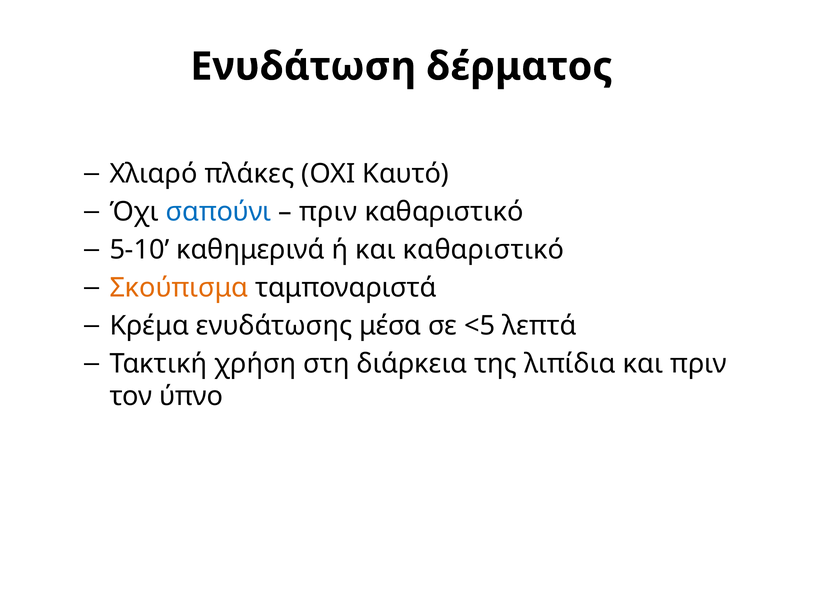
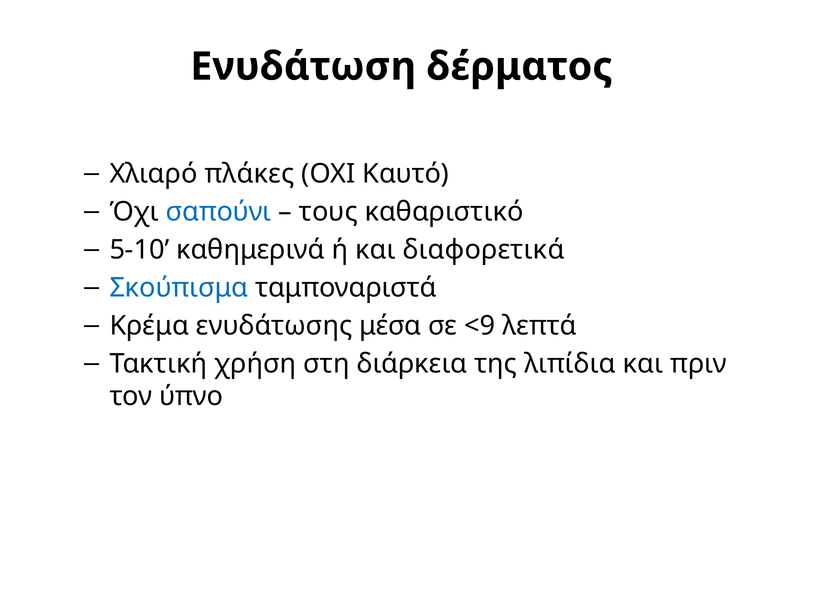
πριν: πριν -> τους (328, 212)
και καθαριστικό: καθαριστικό -> διαφορετικά (484, 250)
Σκούπισμα colour: orange -> blue (179, 288)
<5: <5 -> <9 (480, 326)
